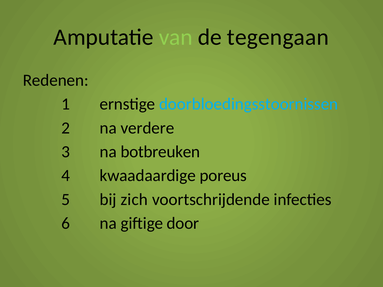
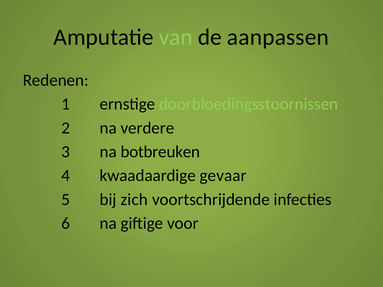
tegengaan: tegengaan -> aanpassen (278, 37)
doorbloedingsstoornissen colour: light blue -> light green (249, 104)
poreus: poreus -> gevaar (223, 176)
door: door -> voor (183, 223)
